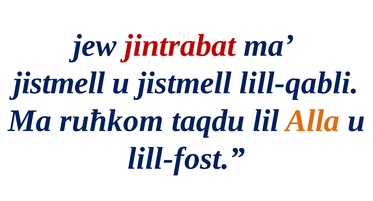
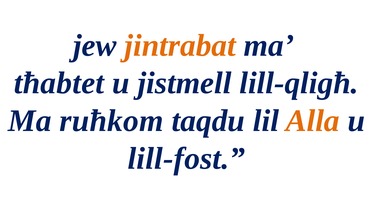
jintrabat colour: red -> orange (180, 45)
jistmell: jistmell -> tħabtet (59, 83)
lill-qabli: lill-qabli -> lill-qligħ (299, 83)
